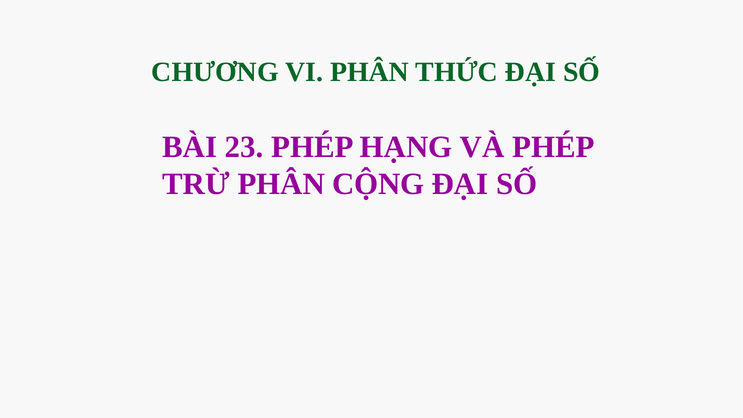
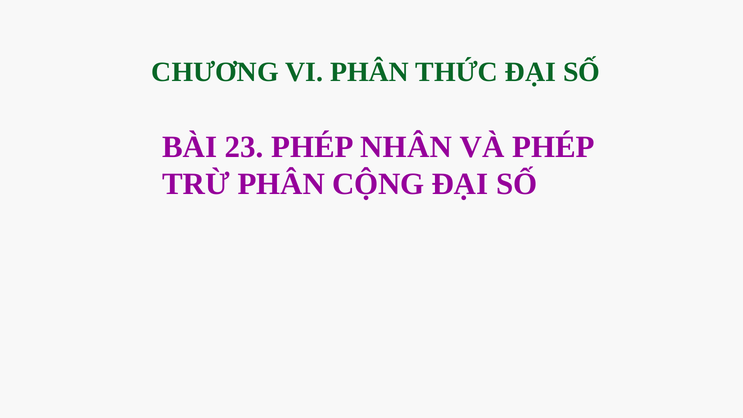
HẠNG: HẠNG -> NHÂN (406, 147)
